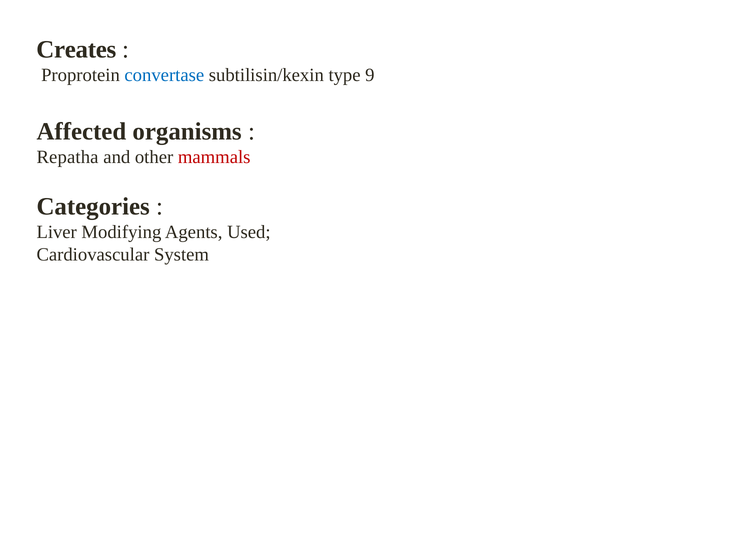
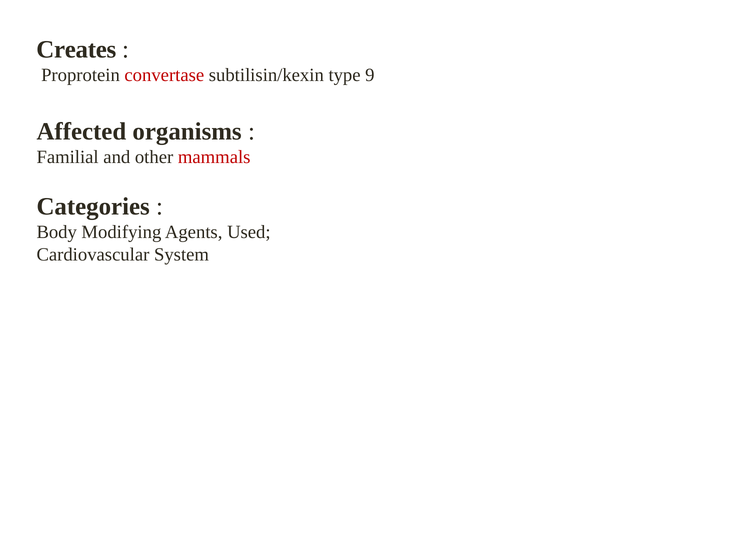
convertase colour: blue -> red (164, 75)
Repatha: Repatha -> Familial (68, 157)
Liver: Liver -> Body (57, 232)
